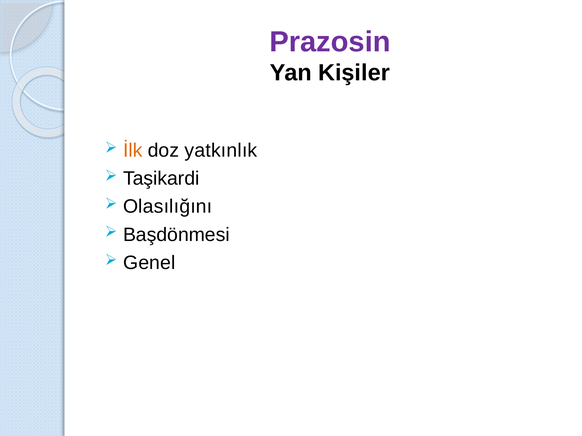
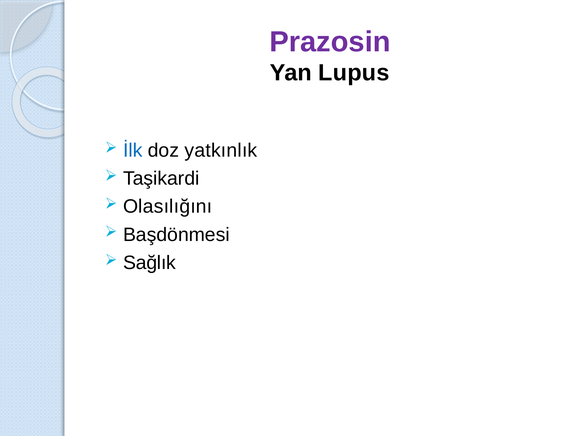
Kişiler: Kişiler -> Lupus (354, 73)
İlk colour: orange -> blue (133, 151)
Genel: Genel -> Sağlık (150, 263)
